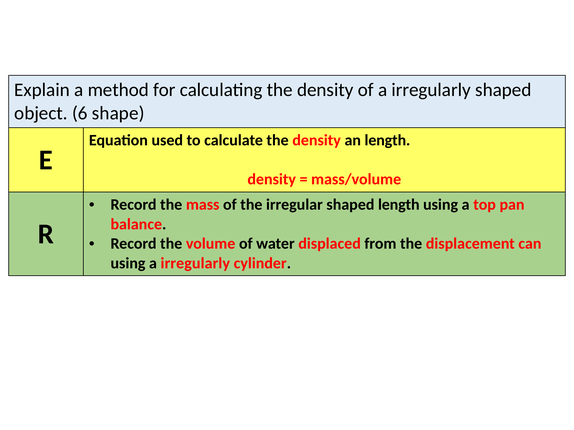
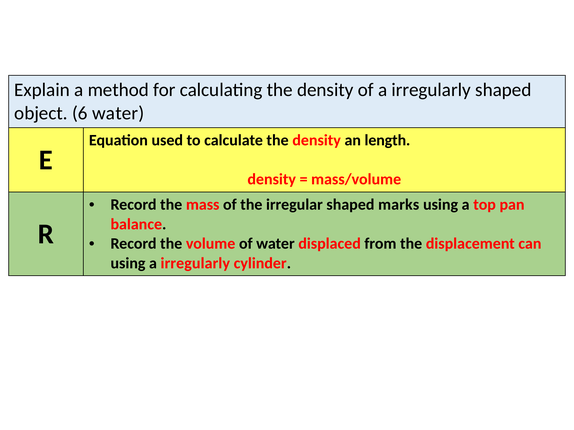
6 shape: shape -> water (118, 113)
shaped length: length -> marks (399, 205)
